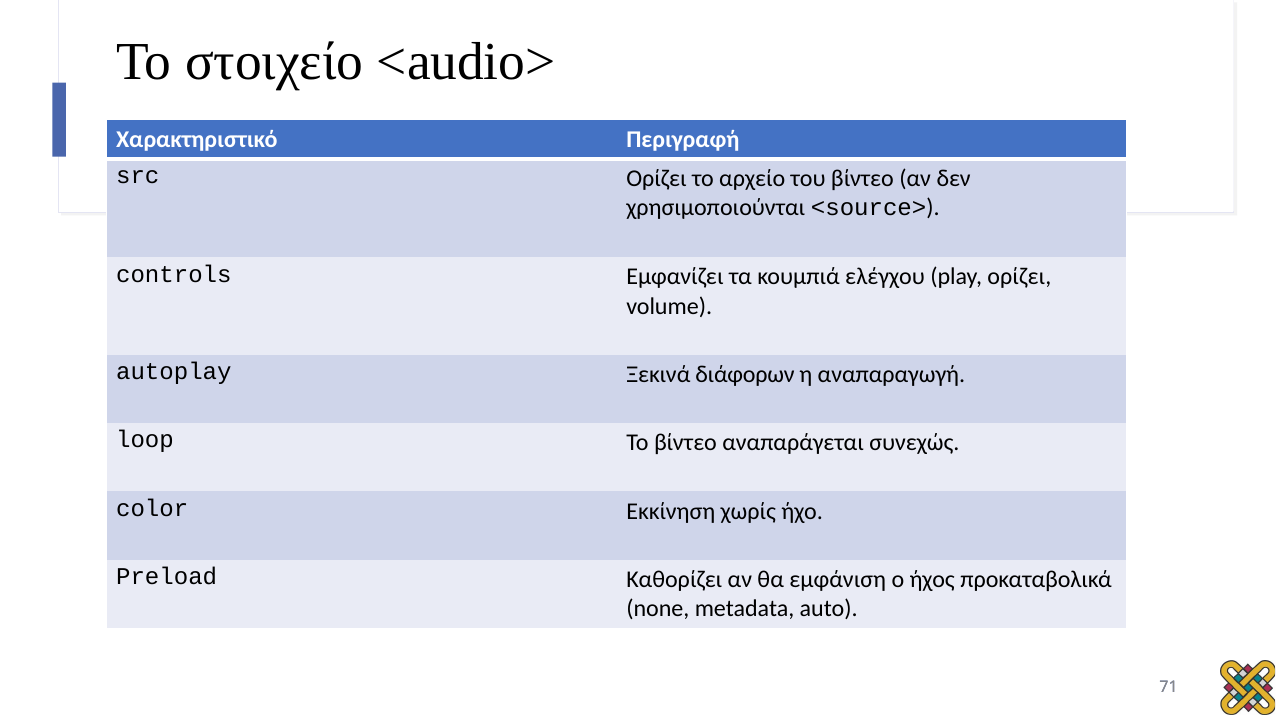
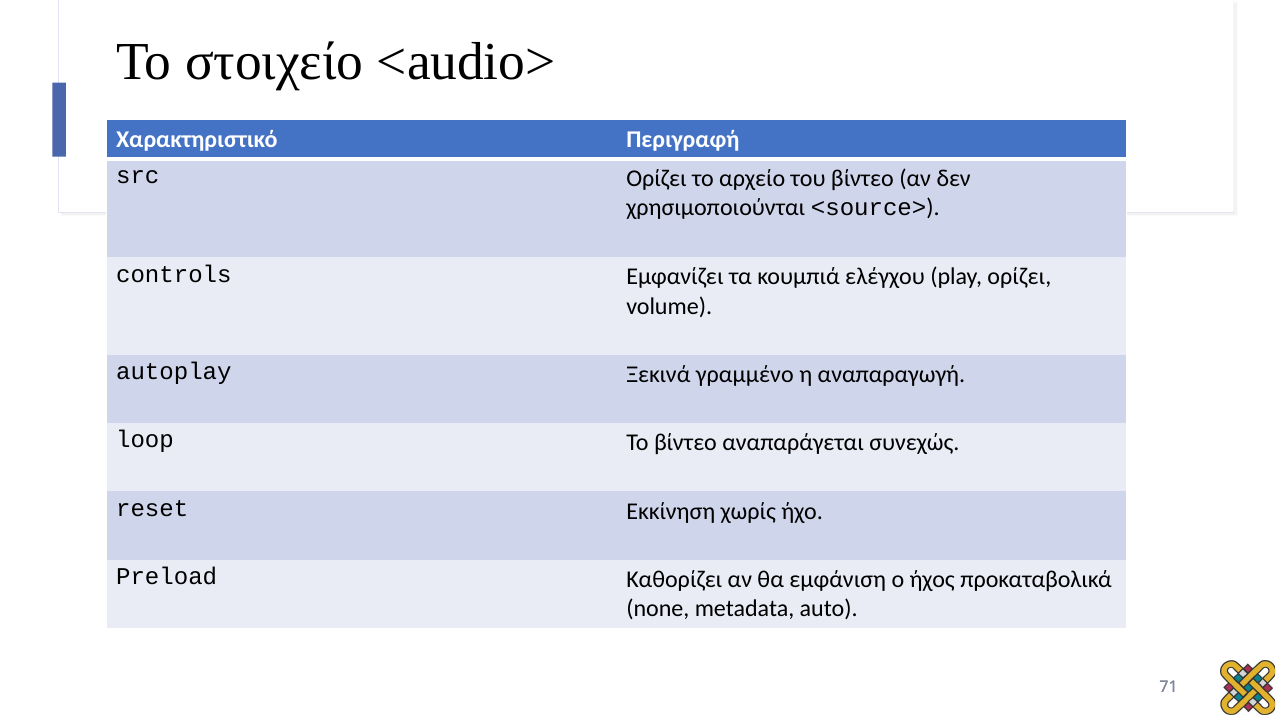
διάφορων: διάφορων -> γραμμένο (745, 375)
color: color -> reset (152, 509)
